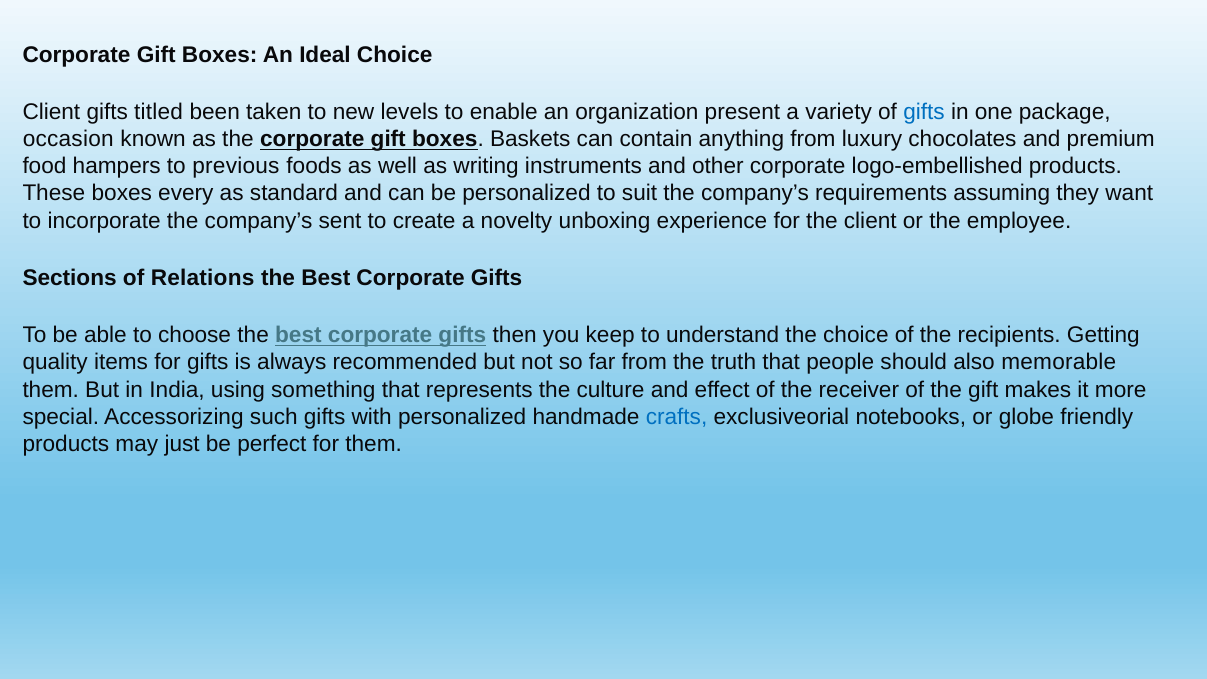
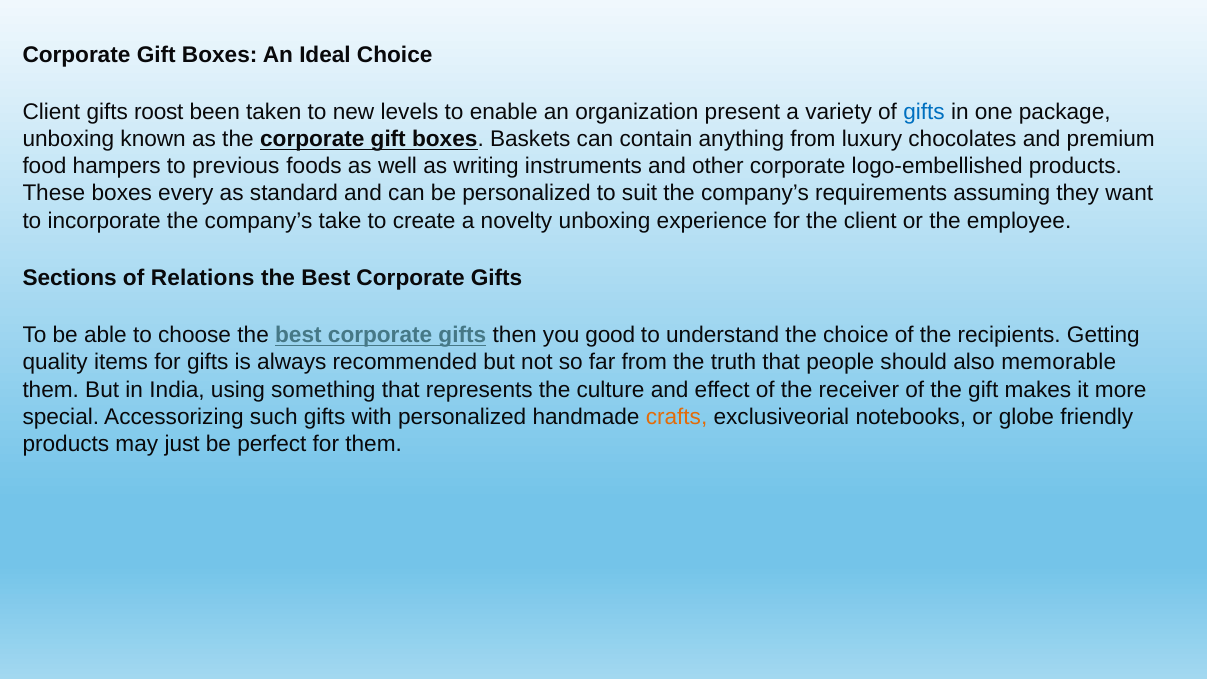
titled: titled -> roost (159, 112)
occasion: occasion -> unboxing (68, 139)
sent: sent -> take (340, 221)
keep: keep -> good (610, 335)
crafts colour: blue -> orange (677, 417)
